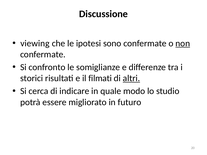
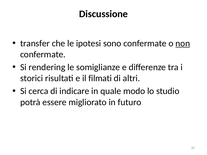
viewing: viewing -> transfer (35, 43)
confronto: confronto -> rendering (47, 67)
altri underline: present -> none (131, 78)
